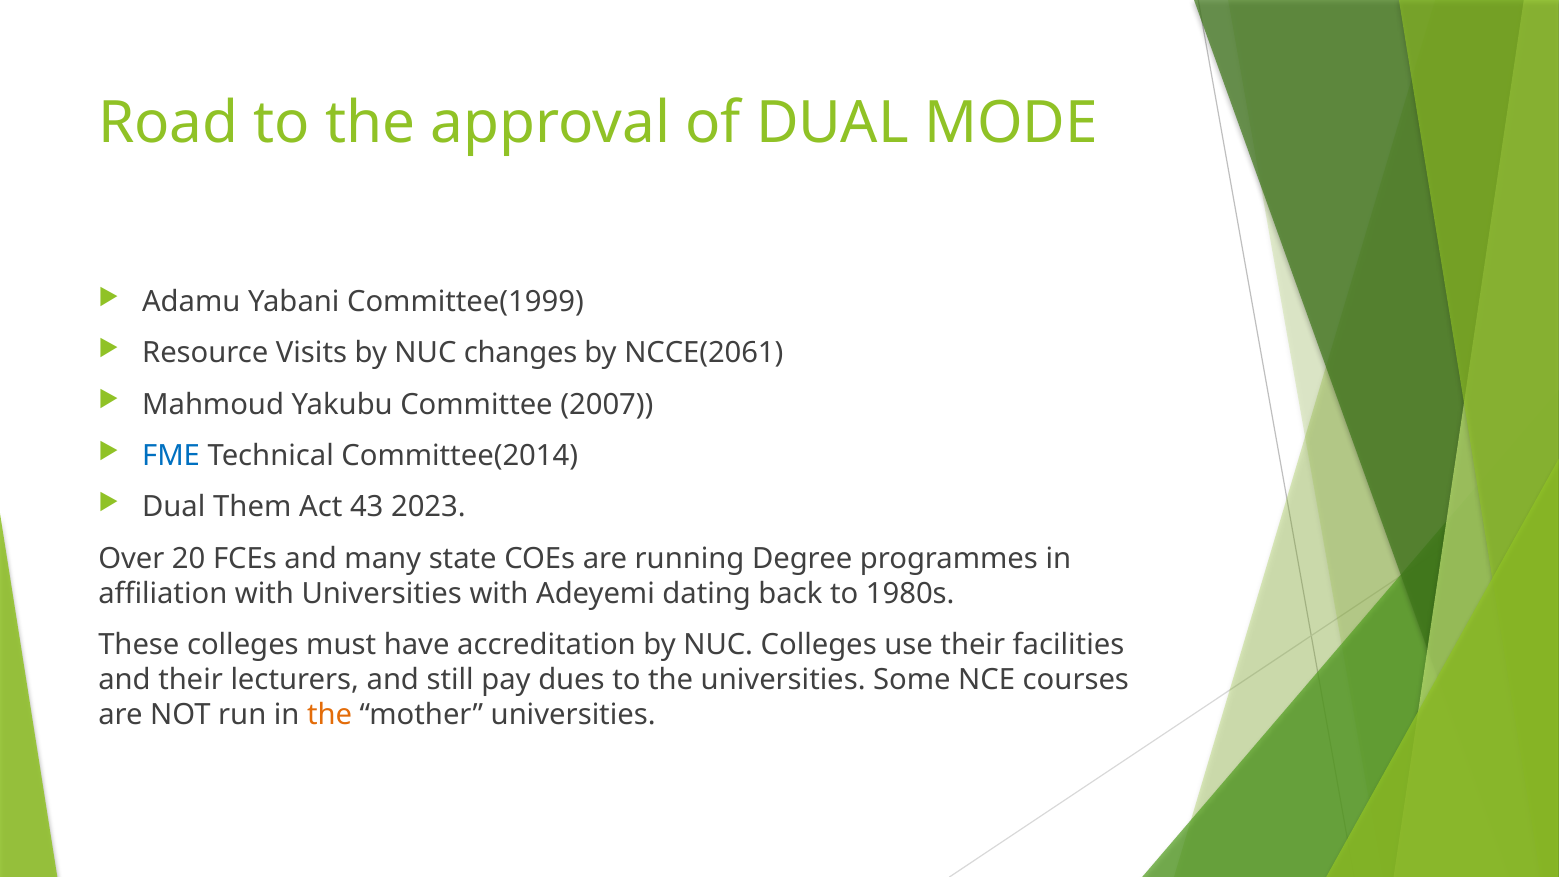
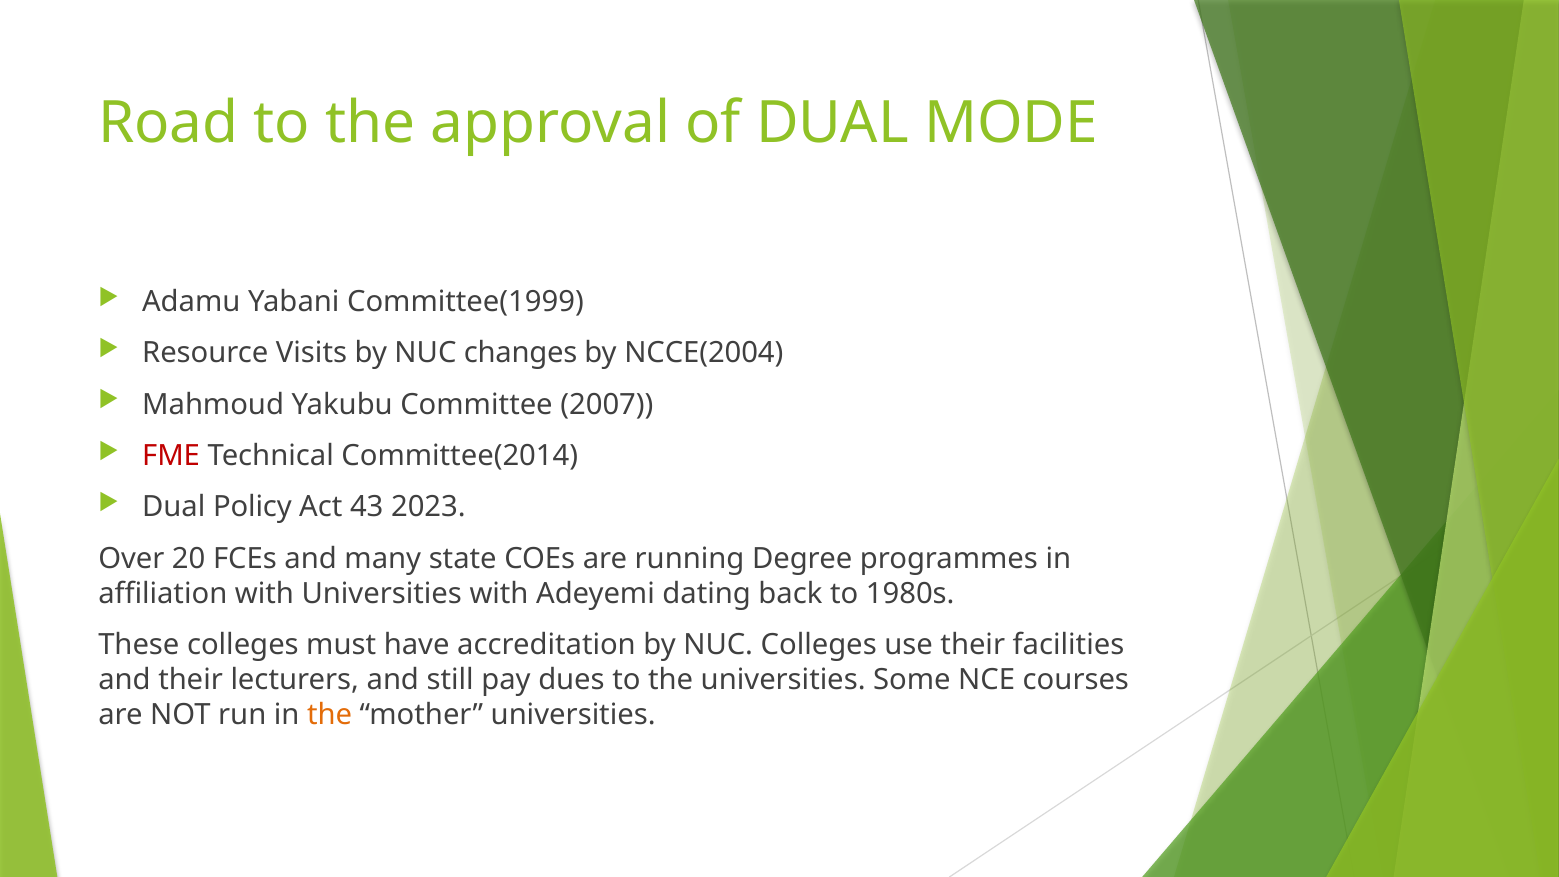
NCCE(2061: NCCE(2061 -> NCCE(2004 (704, 353)
FME colour: blue -> red (171, 456)
Them: Them -> Policy (252, 507)
